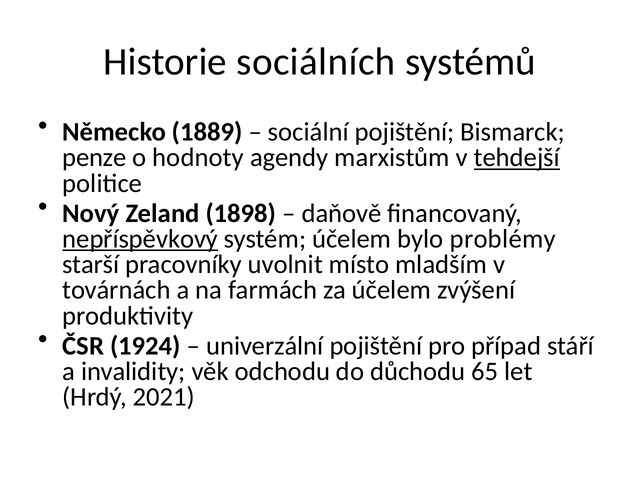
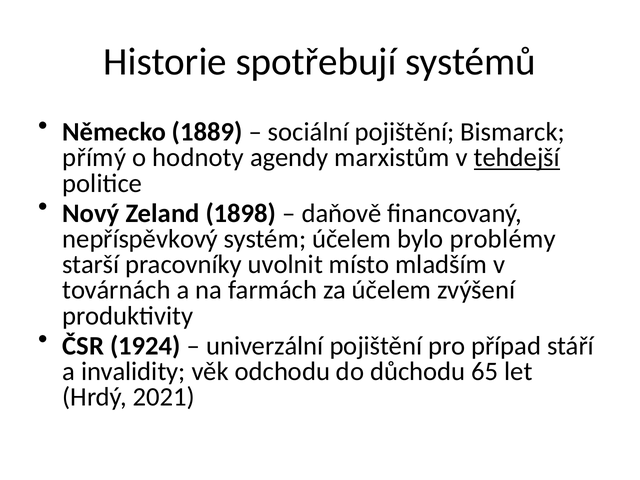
sociálních: sociálních -> spotřebují (316, 62)
penze: penze -> přímý (94, 158)
nepříspěvkový underline: present -> none (140, 239)
